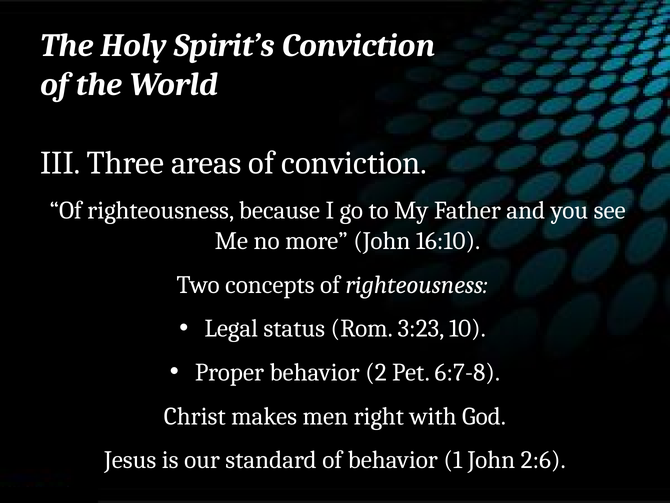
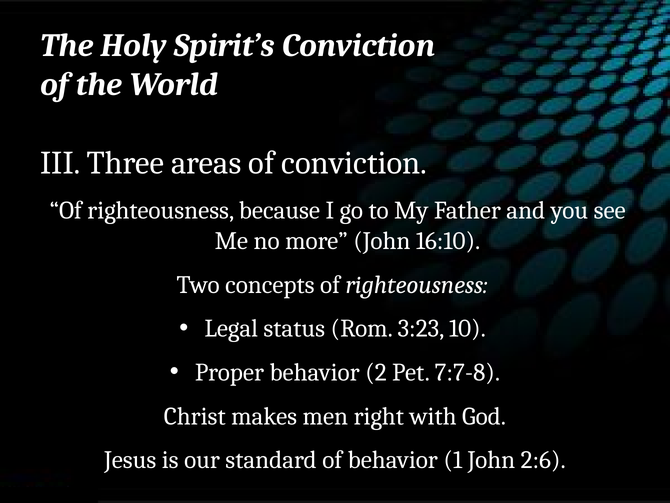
6:7-8: 6:7-8 -> 7:7-8 (467, 372)
